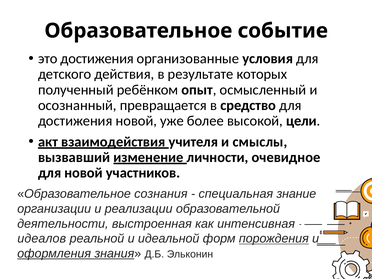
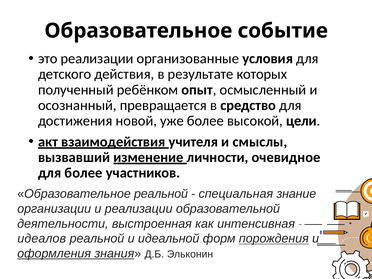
это достижения: достижения -> реализации (97, 59)
для новой: новой -> более (83, 173)
Образовательное сознания: сознания -> реальной (161, 194)
